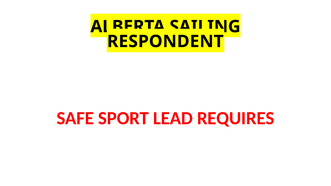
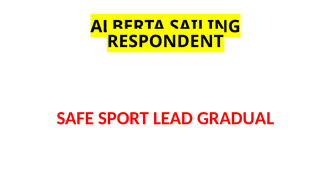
REQUIRES: REQUIRES -> GRADUAL (236, 118)
